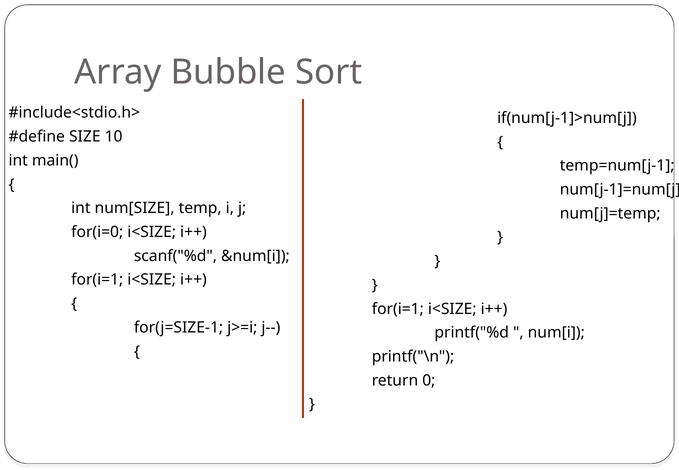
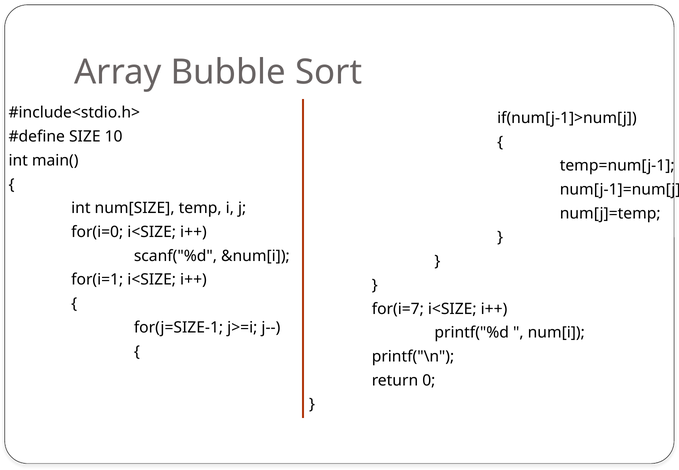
for(i=1: for(i=1 -> for(i=7 (398, 309)
